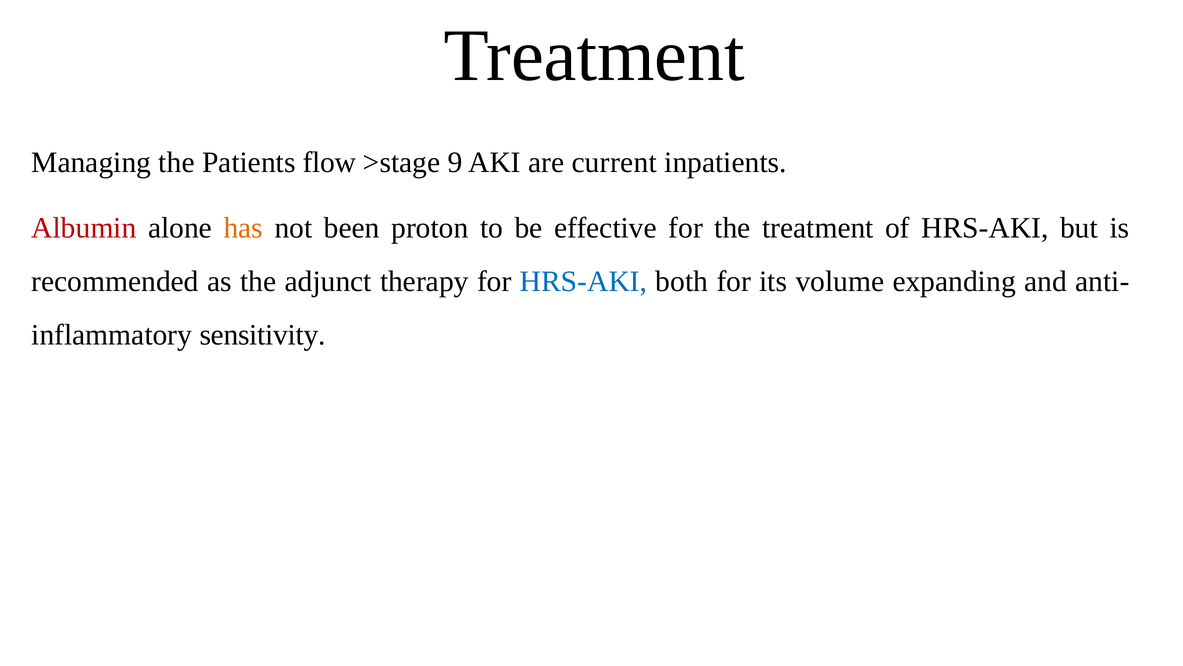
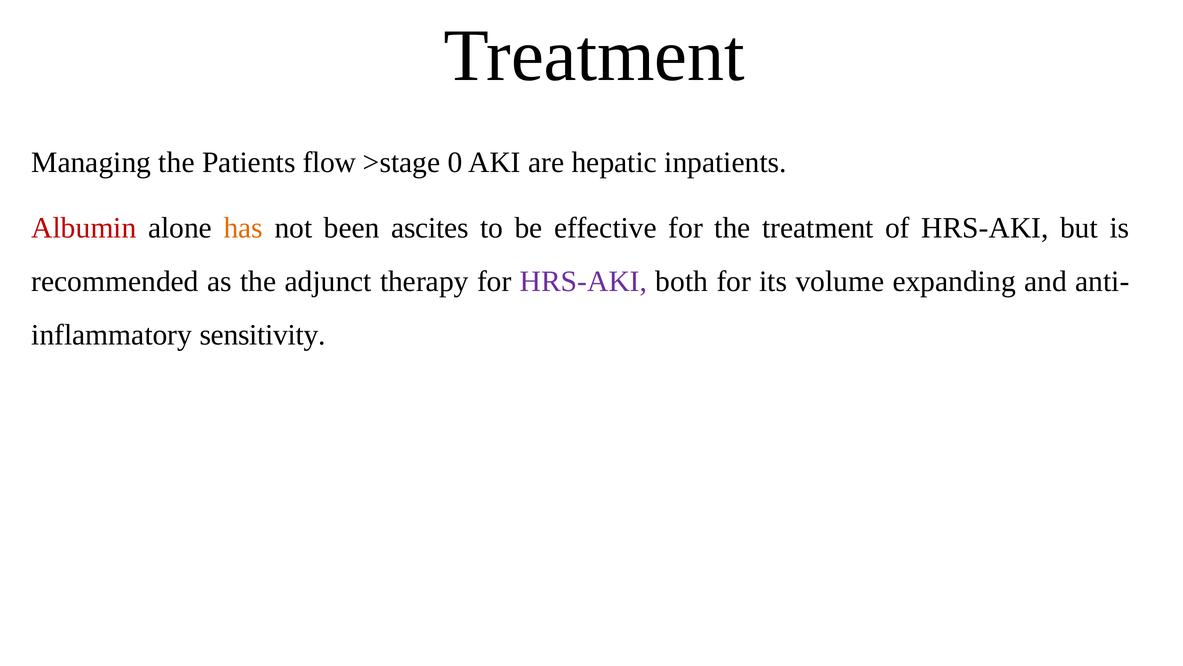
9: 9 -> 0 (455, 162)
current: current -> hepatic (614, 162)
proton: proton -> ascites (430, 228)
HRS-AKI colour: blue -> purple (584, 281)
